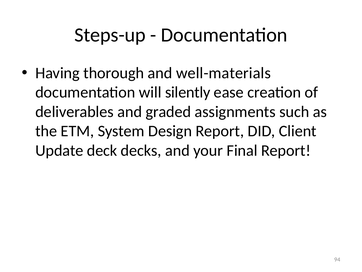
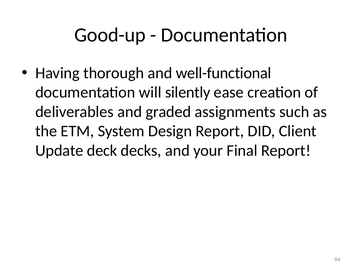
Steps-up: Steps-up -> Good-up (110, 35)
well-materials: well-materials -> well-functional (224, 73)
